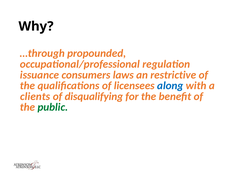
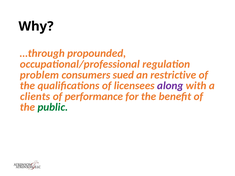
issuance: issuance -> problem (39, 75)
laws: laws -> sued (123, 75)
along colour: blue -> purple (170, 86)
disqualifying: disqualifying -> performance (94, 97)
